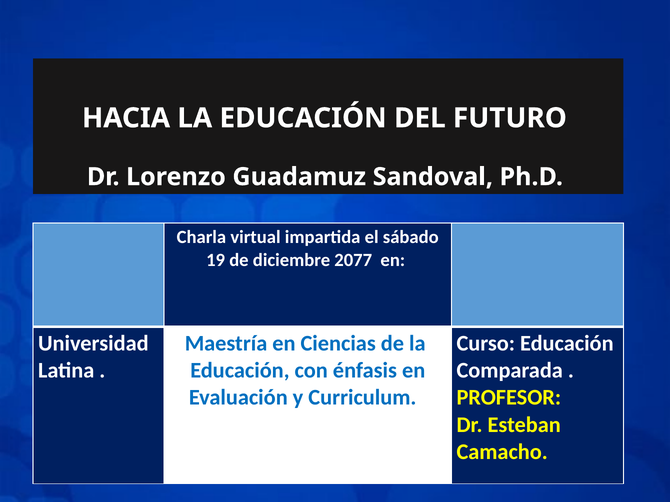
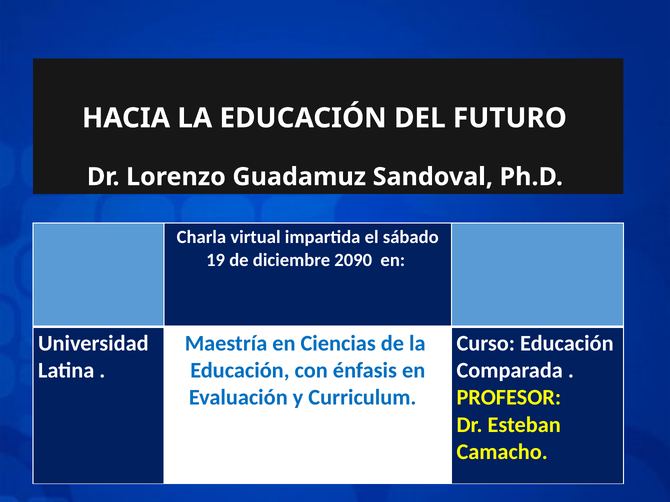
2077: 2077 -> 2090 (353, 260)
